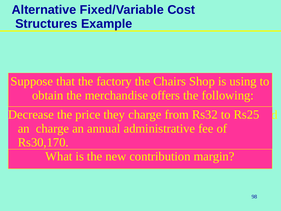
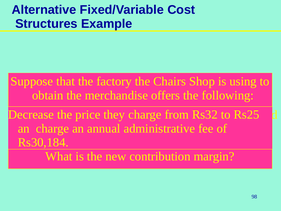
Rs30,170: Rs30,170 -> Rs30,184 (43, 142)
